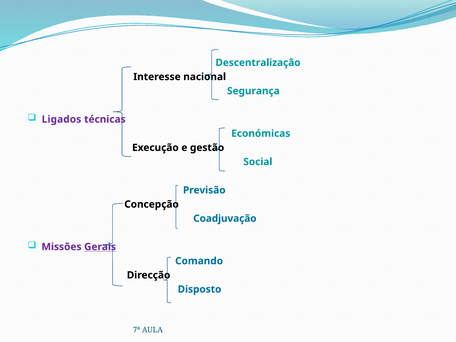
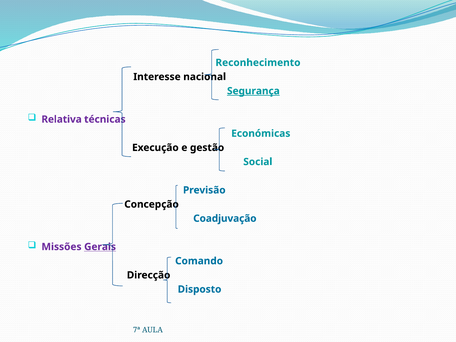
Descentralização: Descentralização -> Reconhecimento (258, 63)
Segurança underline: none -> present (253, 91)
Ligados: Ligados -> Relativa (62, 119)
